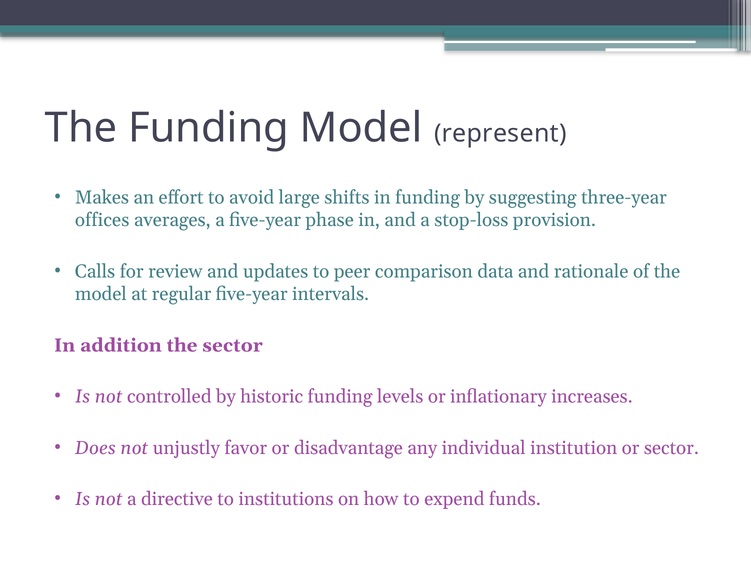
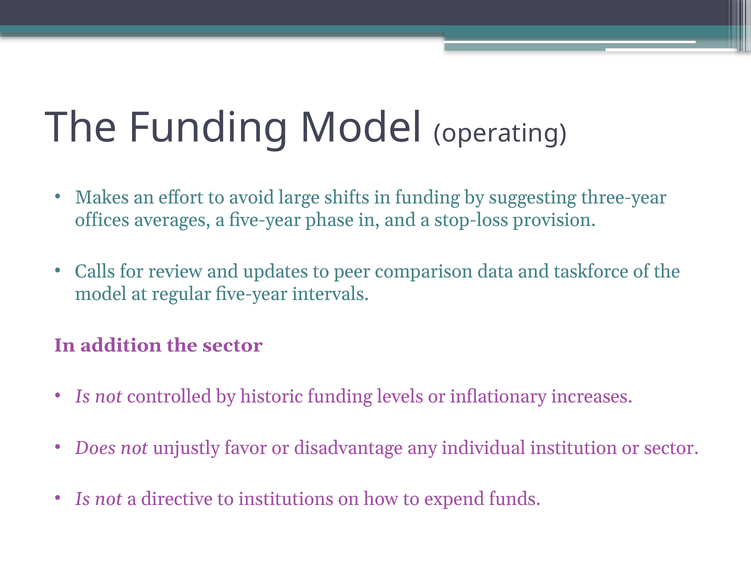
represent: represent -> operating (500, 134)
rationale: rationale -> taskforce (591, 272)
